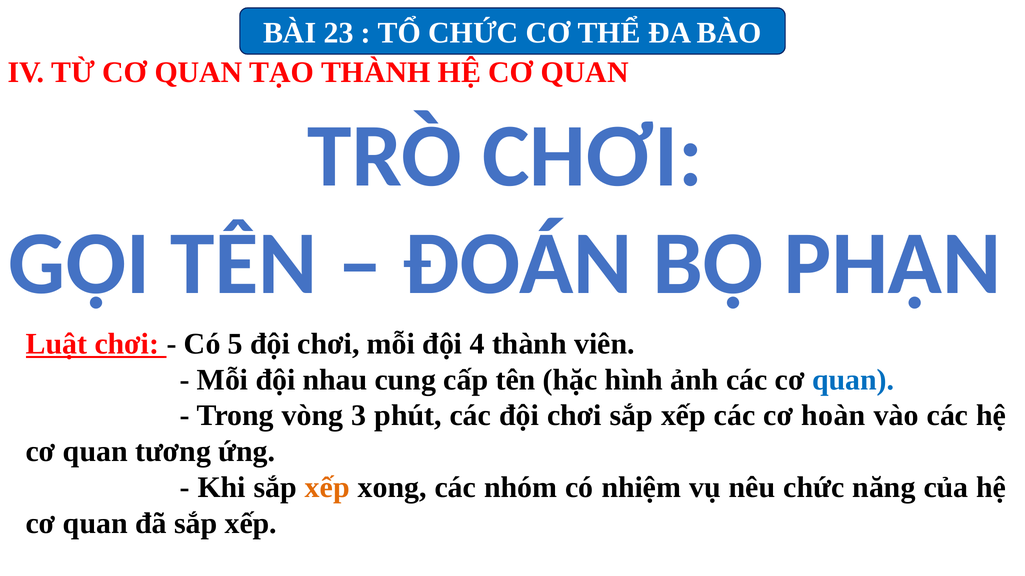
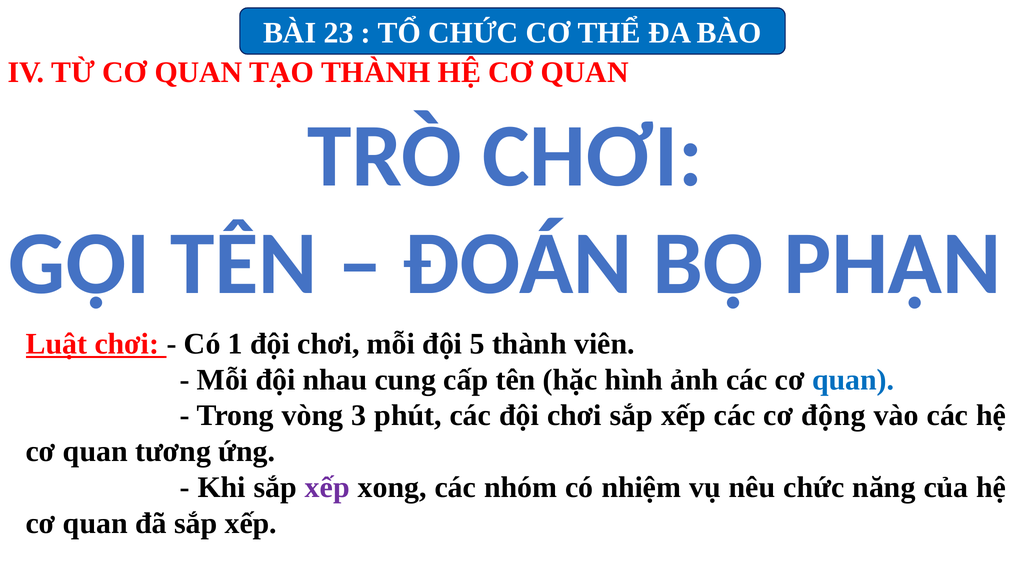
5: 5 -> 1 (235, 344)
4: 4 -> 5 (477, 344)
hoàn: hoàn -> động (833, 416)
xếp colour: orange -> purple (327, 488)
